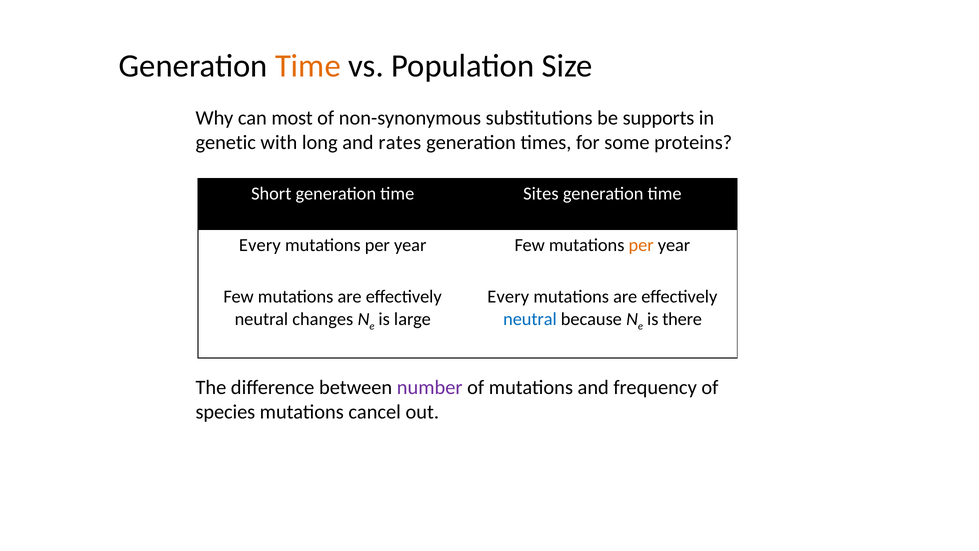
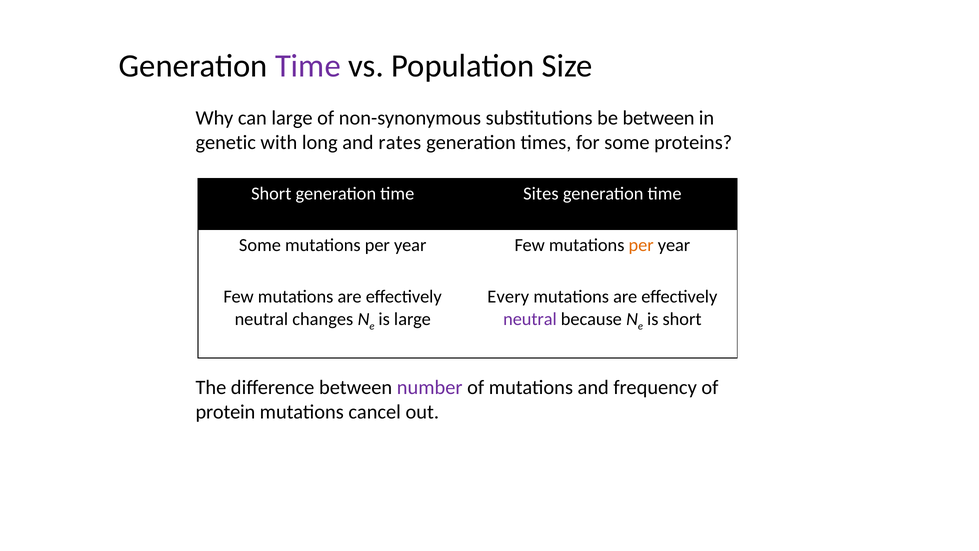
Time colour: orange -> purple (308, 66)
can most: most -> large (292, 118)
be supports: supports -> between (659, 118)
Every: Every -> Some (260, 245)
neutral colour: blue -> purple (530, 319)
is there: there -> short (682, 319)
species: species -> protein (225, 412)
